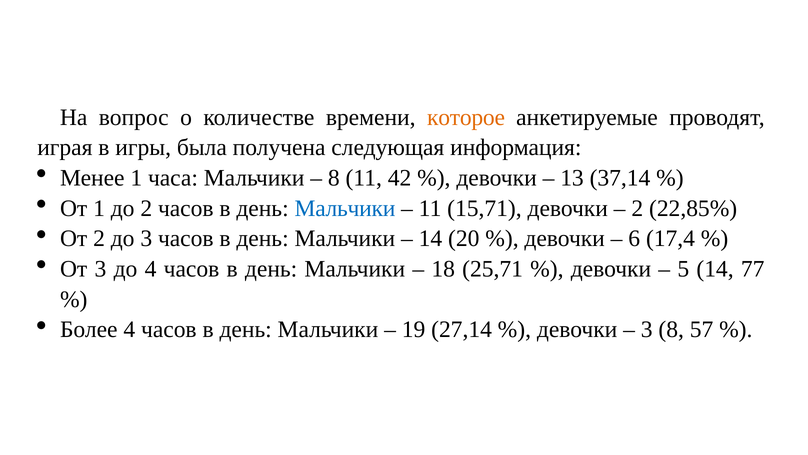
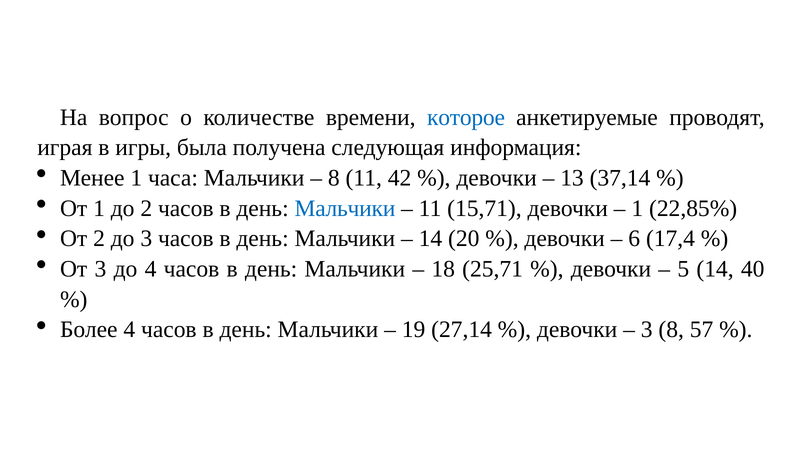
которое colour: orange -> blue (466, 117)
2: 2 -> 1 (637, 208)
77: 77 -> 40 (753, 269)
